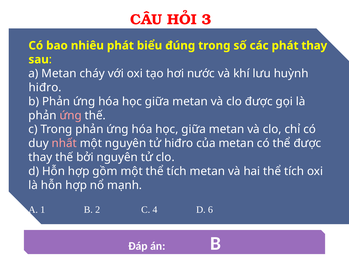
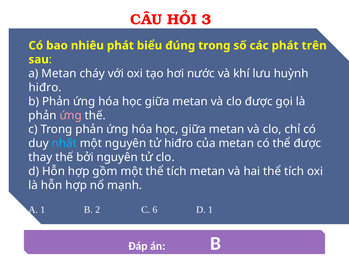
phát thay: thay -> trên (314, 46)
nhất colour: pink -> light blue (64, 143)
4: 4 -> 6 (155, 209)
D 6: 6 -> 1 (210, 209)
